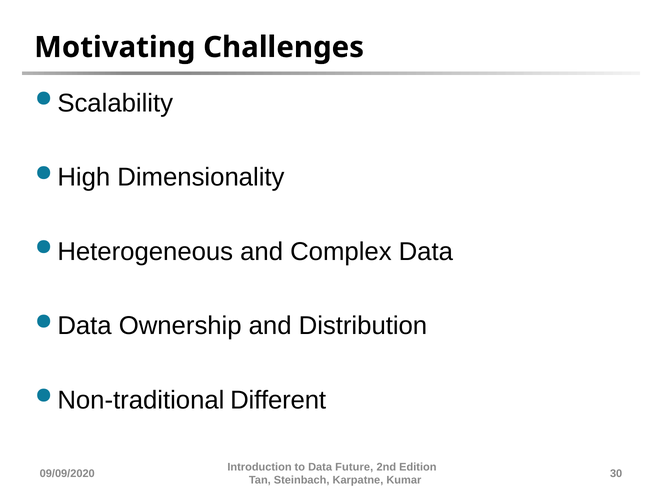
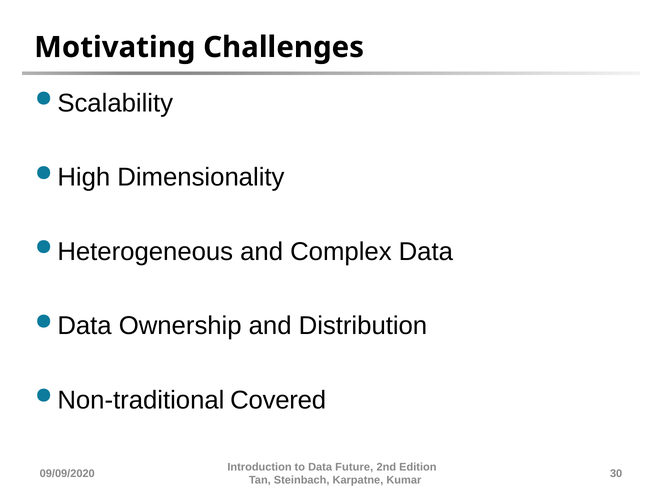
Different: Different -> Covered (278, 401)
